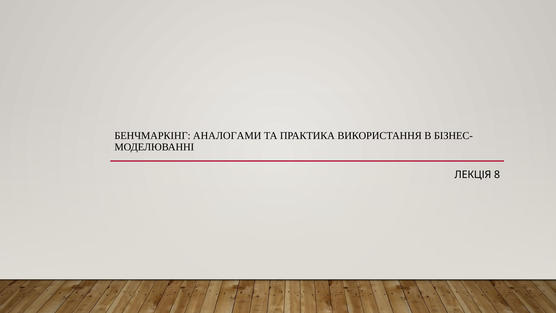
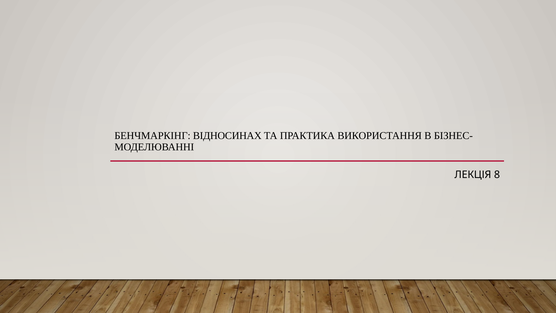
АНАЛОГАМИ: АНАЛОГАМИ -> ВІДНОСИНАХ (227, 136)
